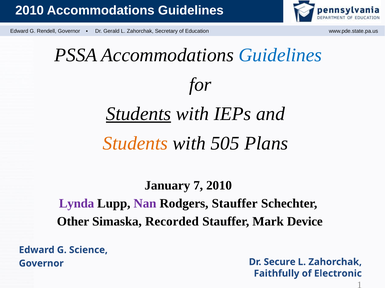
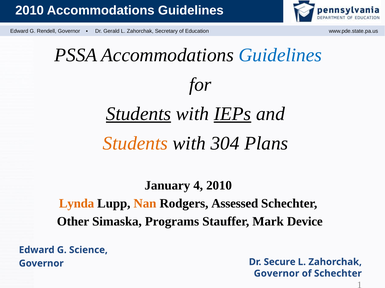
IEPs underline: none -> present (233, 114)
505: 505 -> 304 (225, 144)
7: 7 -> 4 (198, 186)
Lynda colour: purple -> orange (77, 204)
Nan colour: purple -> orange (145, 204)
Rodgers Stauffer: Stauffer -> Assessed (235, 204)
Recorded: Recorded -> Programs (172, 222)
Faithfully: Faithfully -> Governor (277, 274)
of Electronic: Electronic -> Schechter (338, 274)
